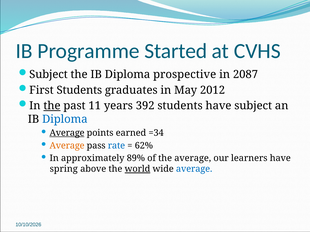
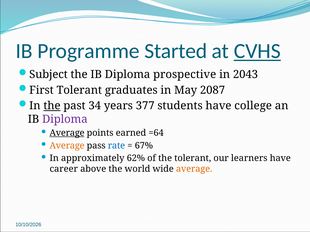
CVHS underline: none -> present (257, 51)
2087: 2087 -> 2043 (245, 75)
First Students: Students -> Tolerant (79, 90)
2012: 2012 -> 2087 (212, 90)
11: 11 -> 34 (95, 106)
392: 392 -> 377 (145, 106)
have subject: subject -> college (253, 106)
Diploma colour: blue -> purple (65, 119)
=34: =34 -> =64 (156, 133)
62%: 62% -> 67% (144, 146)
89%: 89% -> 62% (136, 158)
the average: average -> tolerant (193, 158)
spring: spring -> career (64, 169)
world underline: present -> none (137, 169)
average colour: blue -> orange (194, 169)
